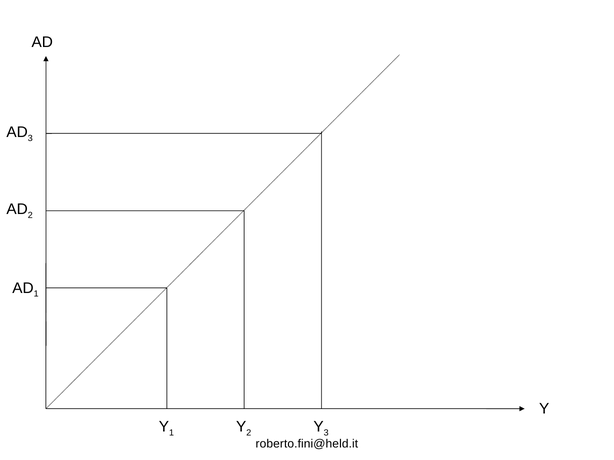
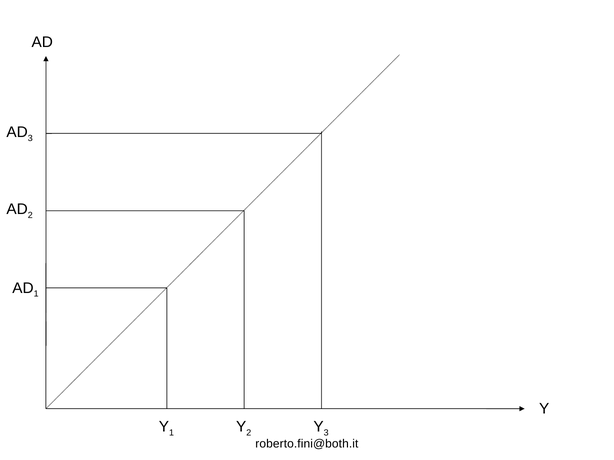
roberto.fini@held.it: roberto.fini@held.it -> roberto.fini@both.it (307, 444)
